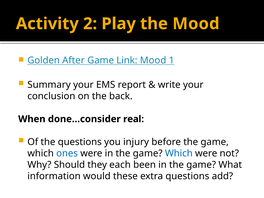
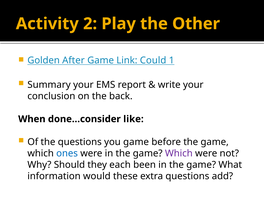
the Mood: Mood -> Other (196, 24)
Link Mood: Mood -> Could (153, 60)
real: real -> like (133, 119)
you injury: injury -> game (136, 142)
Which colour: blue -> purple (179, 153)
